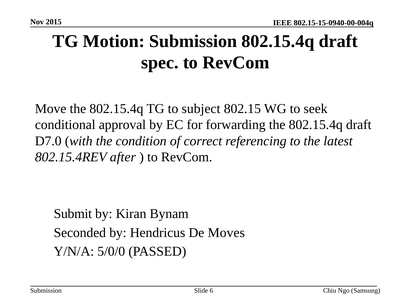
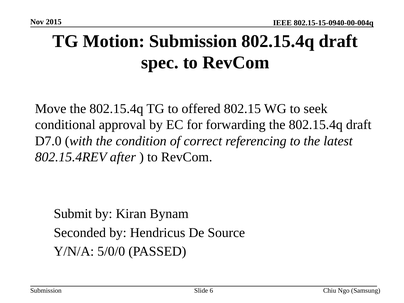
subject: subject -> offered (201, 109)
Moves: Moves -> Source (226, 233)
